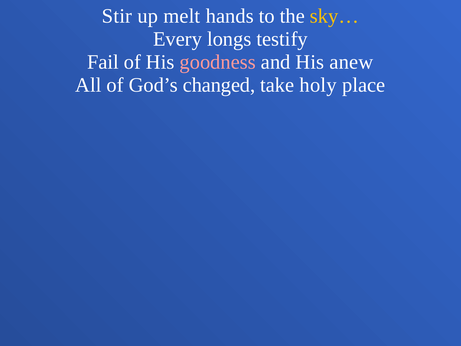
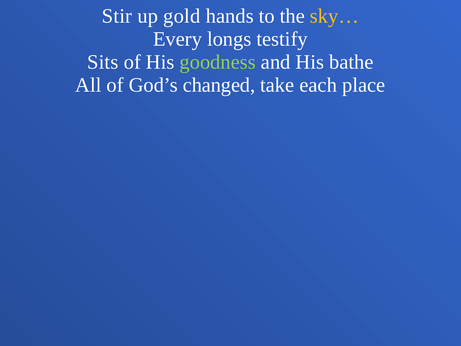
melt: melt -> gold (182, 16)
Fail: Fail -> Sits (103, 62)
goodness colour: pink -> light green (218, 62)
anew: anew -> bathe (351, 62)
holy: holy -> each (318, 85)
